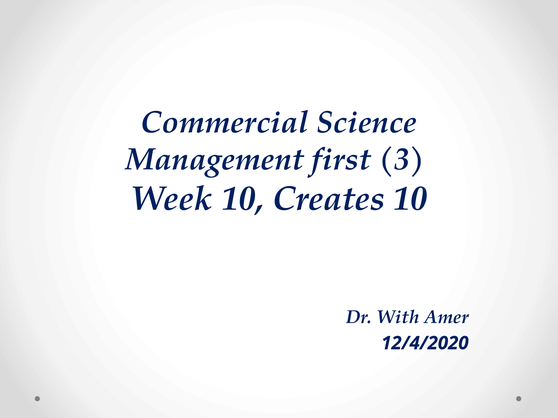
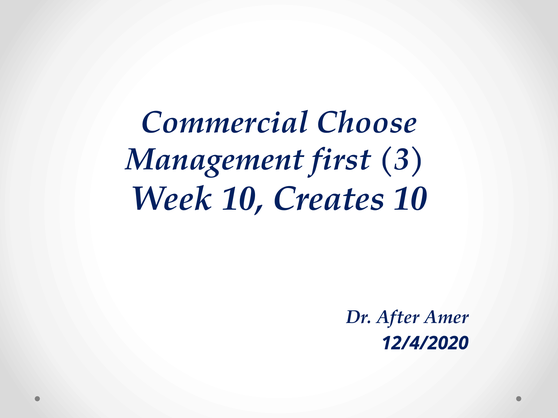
Science: Science -> Choose (367, 122)
With: With -> After (398, 317)
